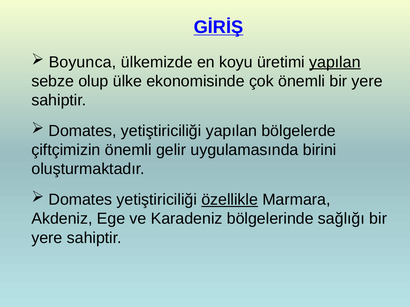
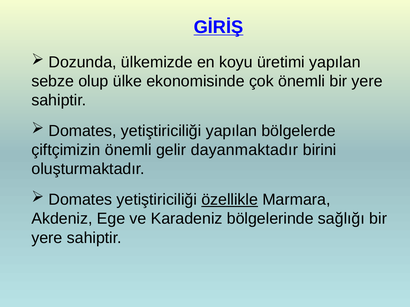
Boyunca: Boyunca -> Dozunda (83, 62)
yapılan underline: present -> none (335, 62)
uygulamasında: uygulamasında -> dayanmaktadır (244, 150)
